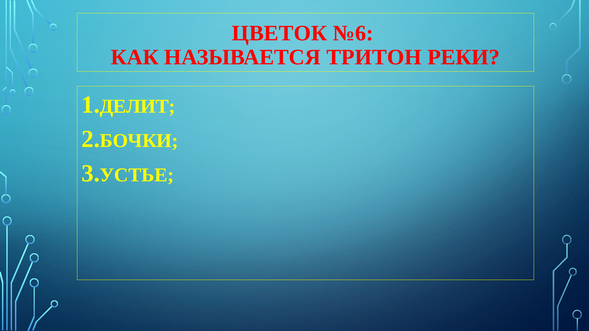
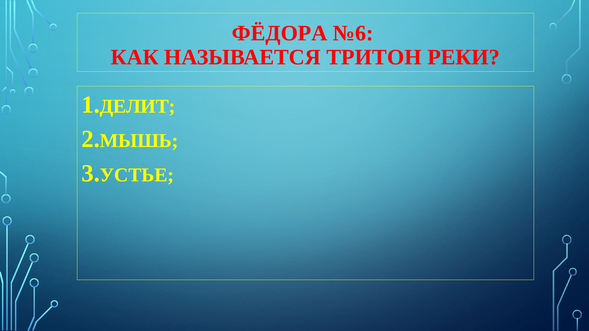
ЦВЕТОК: ЦВЕТОК -> ФЁДОРА (280, 33)
БОЧКИ: БОЧКИ -> МЫШЬ (139, 141)
